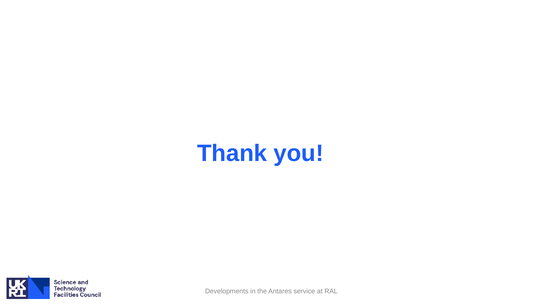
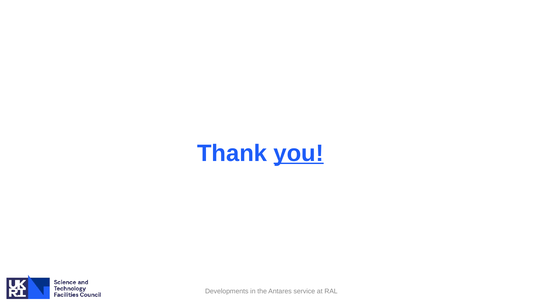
you underline: none -> present (299, 153)
